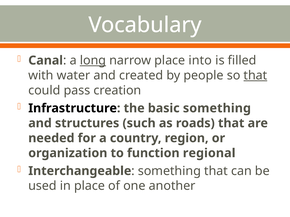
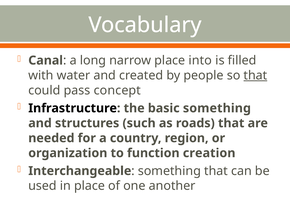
long underline: present -> none (93, 61)
creation: creation -> concept (117, 91)
regional: regional -> creation (209, 153)
